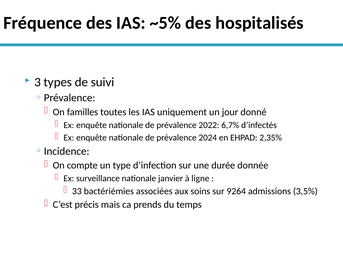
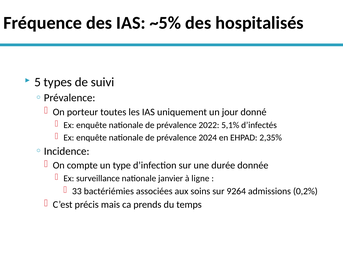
3: 3 -> 5 (38, 82)
familles: familles -> porteur (82, 112)
6,7%: 6,7% -> 5,1% (230, 125)
3,5%: 3,5% -> 0,2% (305, 191)
